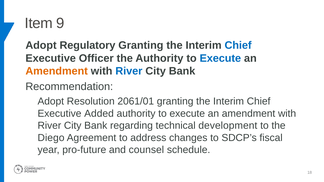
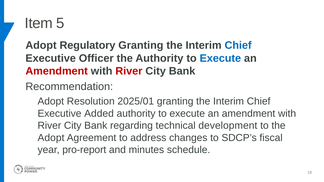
9: 9 -> 5 (60, 23)
Amendment colour: orange -> red (57, 71)
River colour: blue -> red (129, 71)
2061/01: 2061/01 -> 2025/01 (136, 101)
Diego: Diego -> Adopt (51, 138)
pro-future: pro-future -> pro-report (84, 150)
counsel: counsel -> minutes (146, 150)
